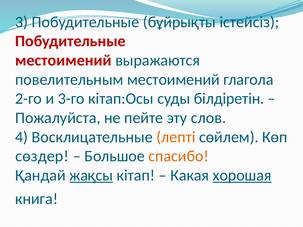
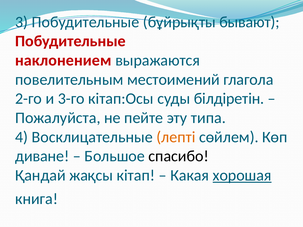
істейсiз: істейсiз -> бывают (249, 22)
местоимений: местоимений -> наклонением (63, 60)
слов: слов -> типа (208, 118)
сөздер: сөздер -> диване (42, 156)
спасибо colour: orange -> black (179, 156)
жақсы underline: present -> none (91, 176)
